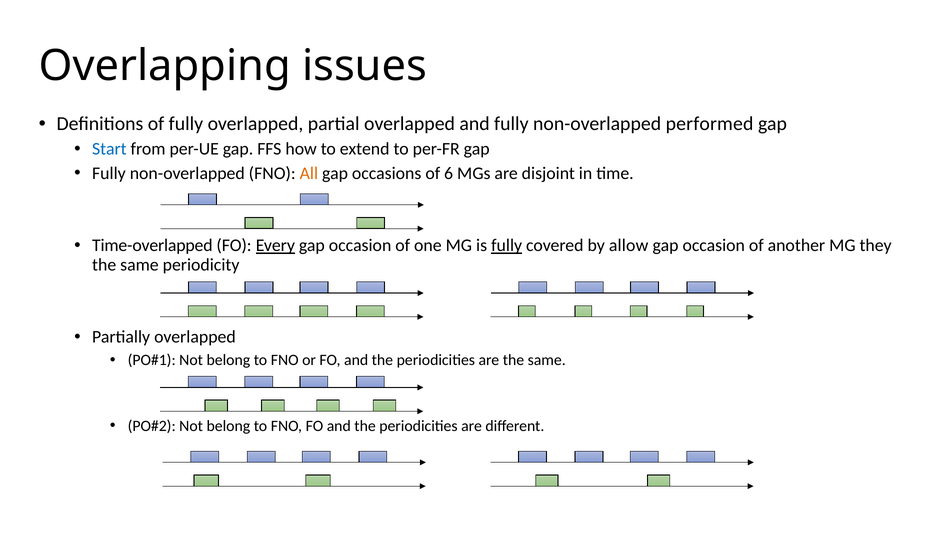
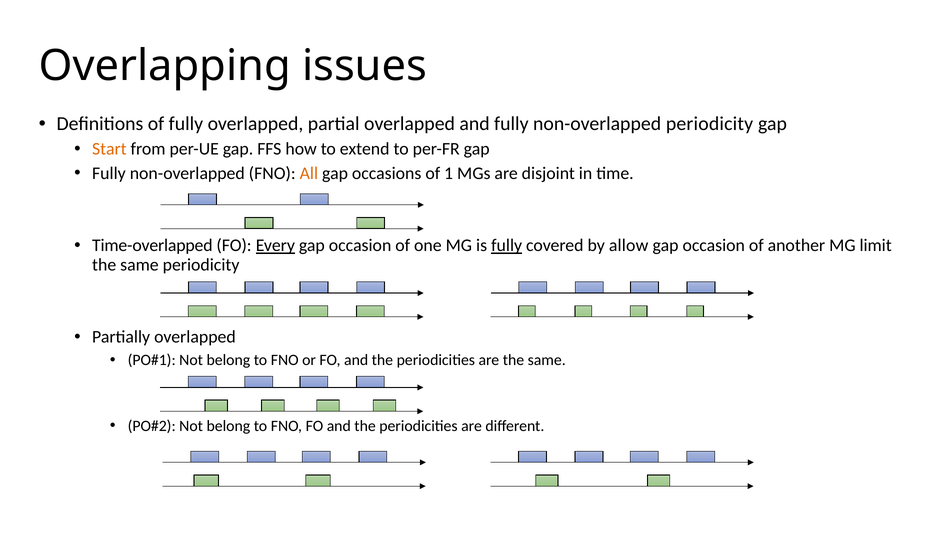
non-overlapped performed: performed -> periodicity (710, 124)
Start colour: blue -> orange (109, 149)
6: 6 -> 1 (449, 173)
they: they -> limit (876, 246)
